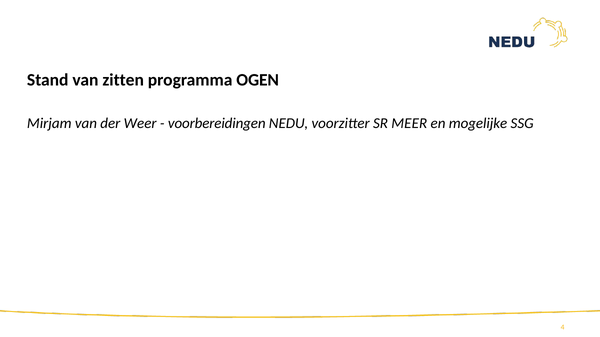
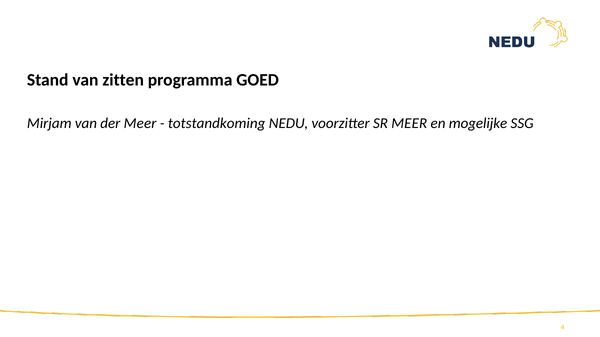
OGEN: OGEN -> GOED (258, 80)
der Weer: Weer -> Meer (140, 123)
voorbereidingen: voorbereidingen -> totstandkoming (217, 123)
